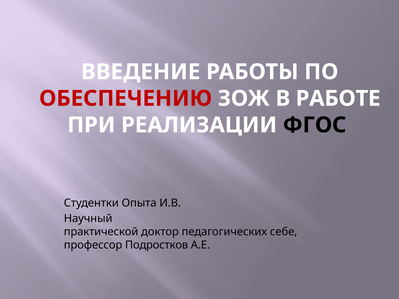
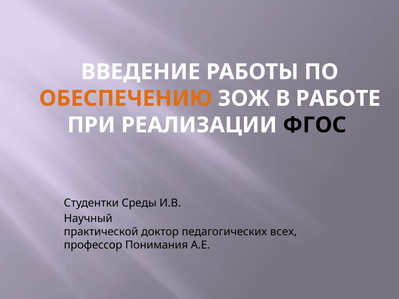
ОБЕСПЕЧЕНИЮ colour: red -> orange (126, 99)
Опыта: Опыта -> Среды (139, 203)
себе: себе -> всех (284, 232)
Подростков: Подростков -> Понимания (157, 245)
